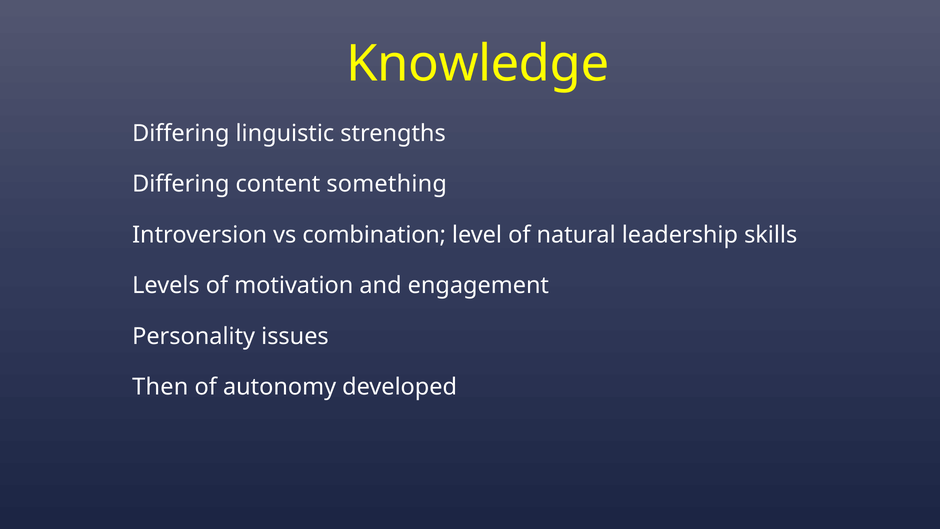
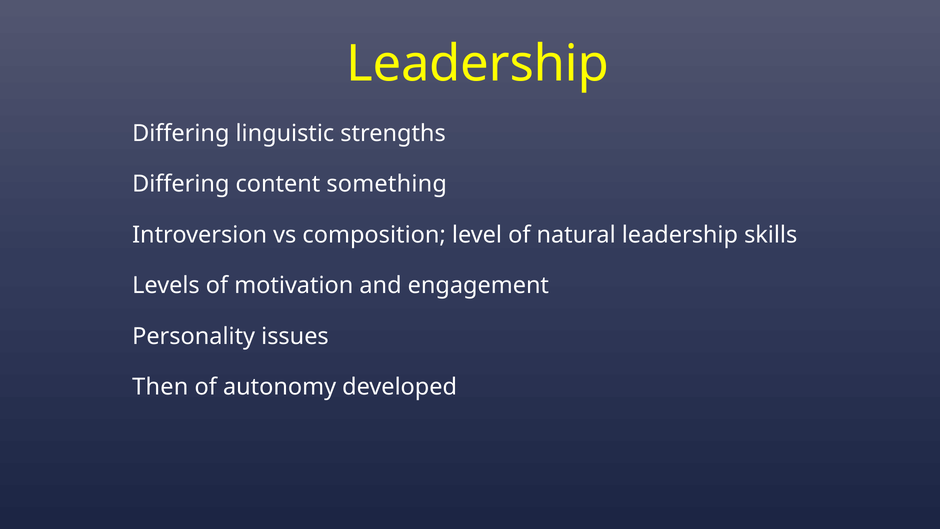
Knowledge: Knowledge -> Leadership (478, 64)
combination: combination -> composition (374, 235)
